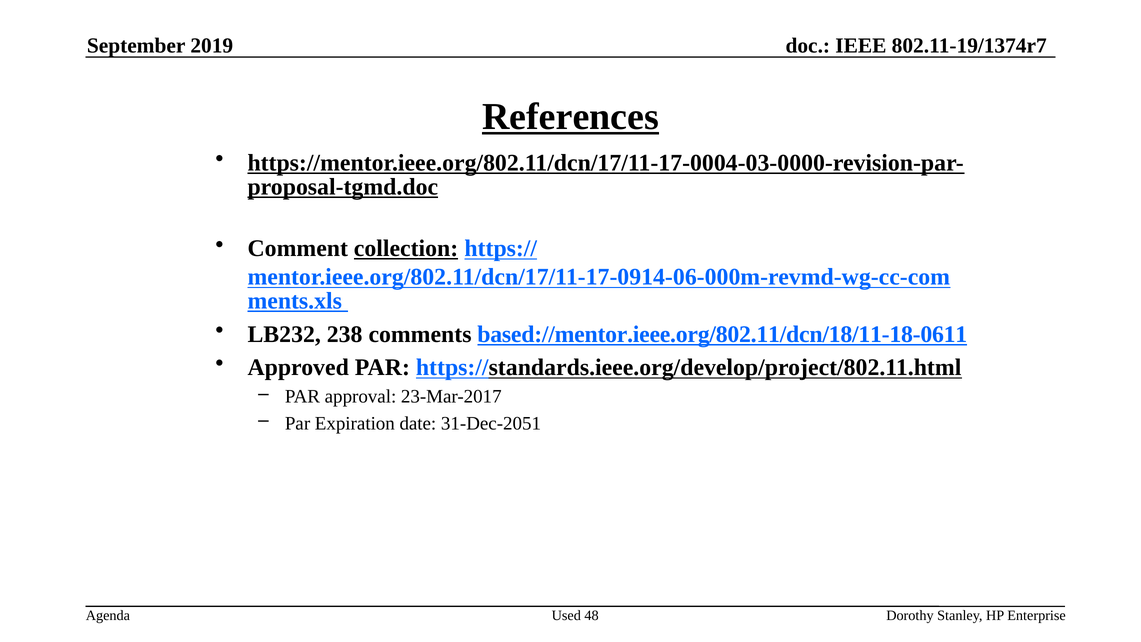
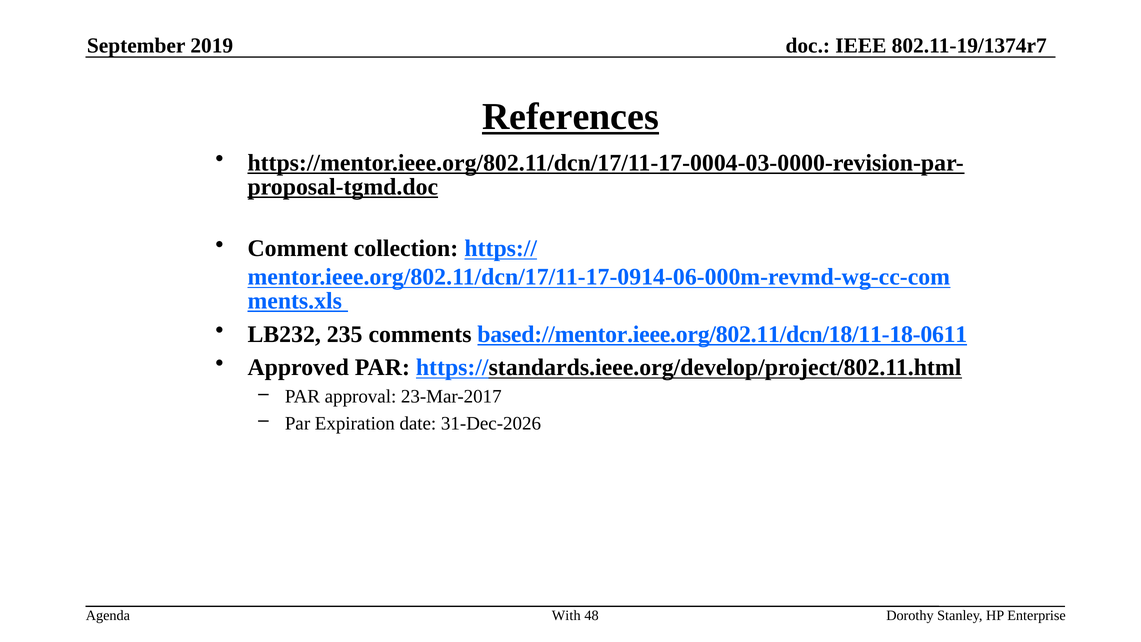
collection underline: present -> none (406, 248)
238: 238 -> 235 (345, 334)
31-Dec-2051: 31-Dec-2051 -> 31-Dec-2026 (491, 423)
Used: Used -> With (566, 616)
